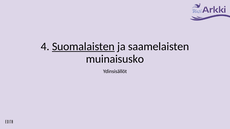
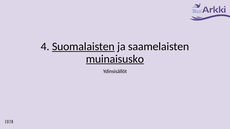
muinaisusko underline: none -> present (115, 59)
